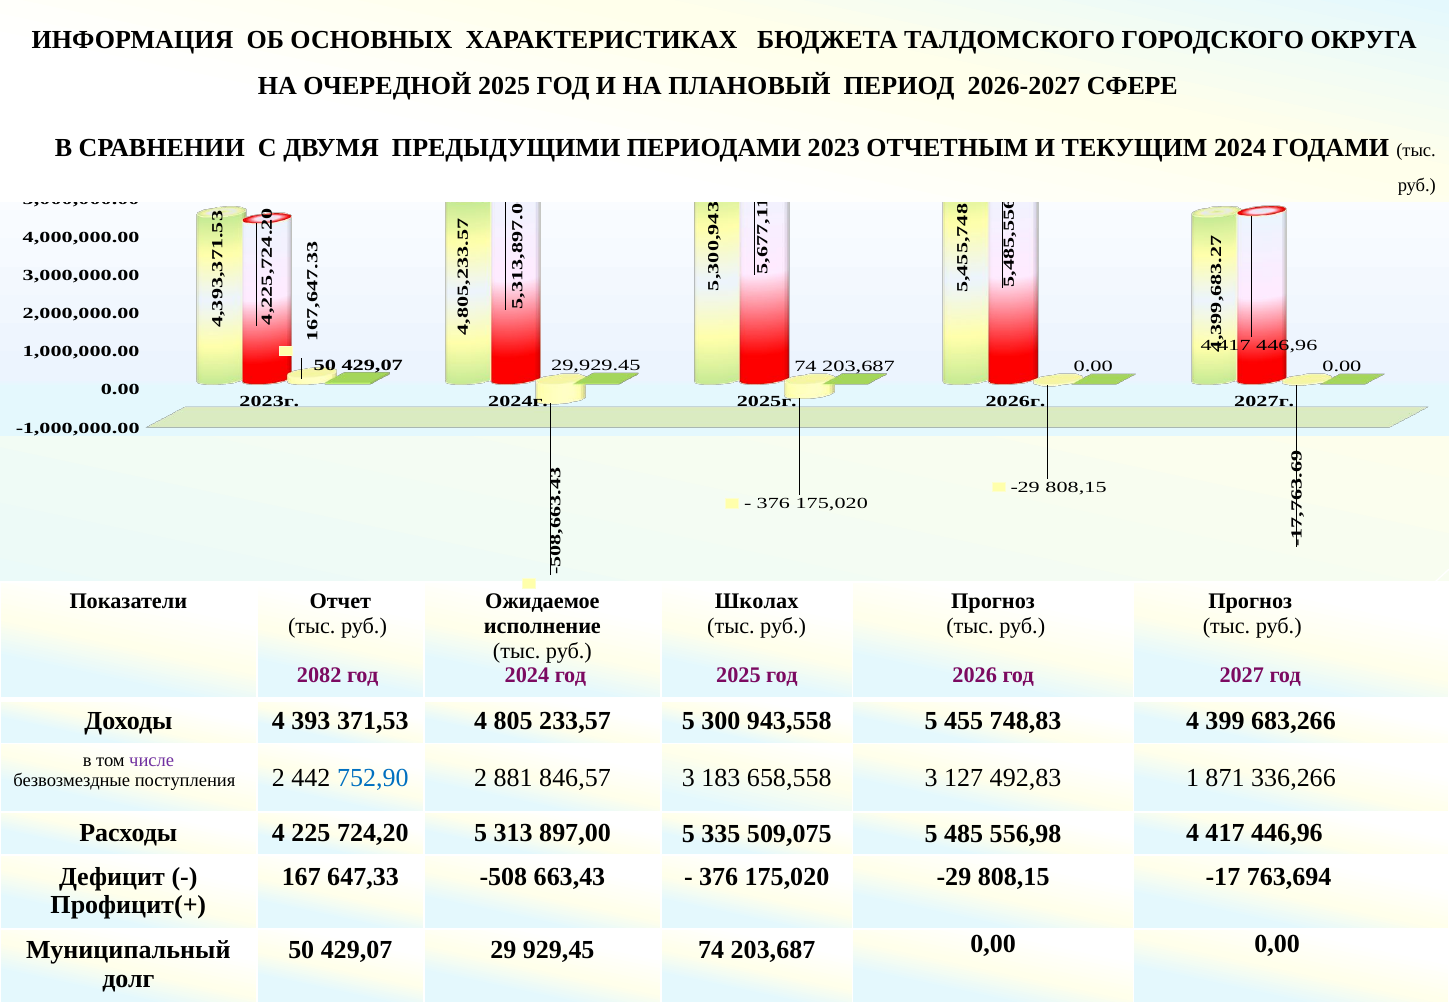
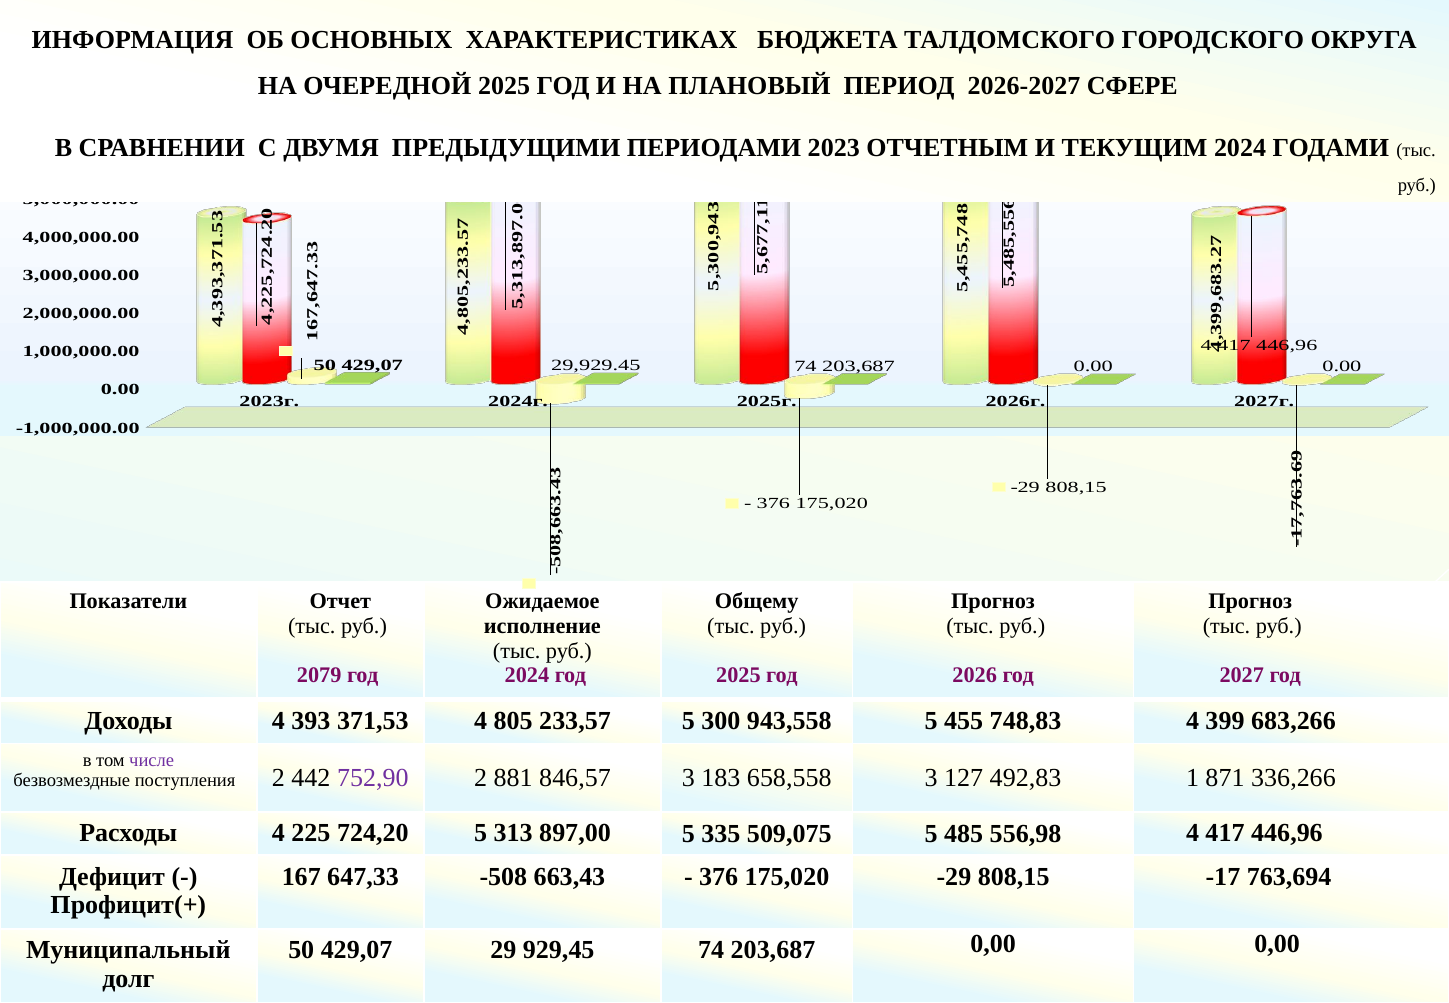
Школах: Школах -> Общему (757, 601)
2082: 2082 -> 2079 (319, 676)
752,90 colour: blue -> purple (373, 778)
